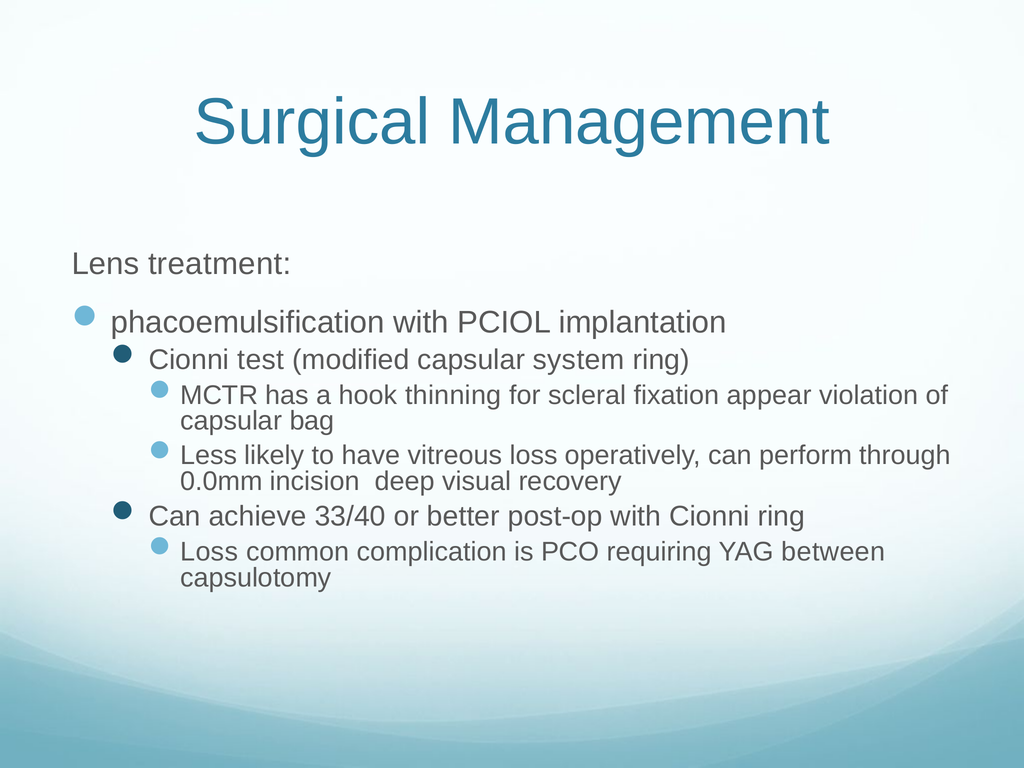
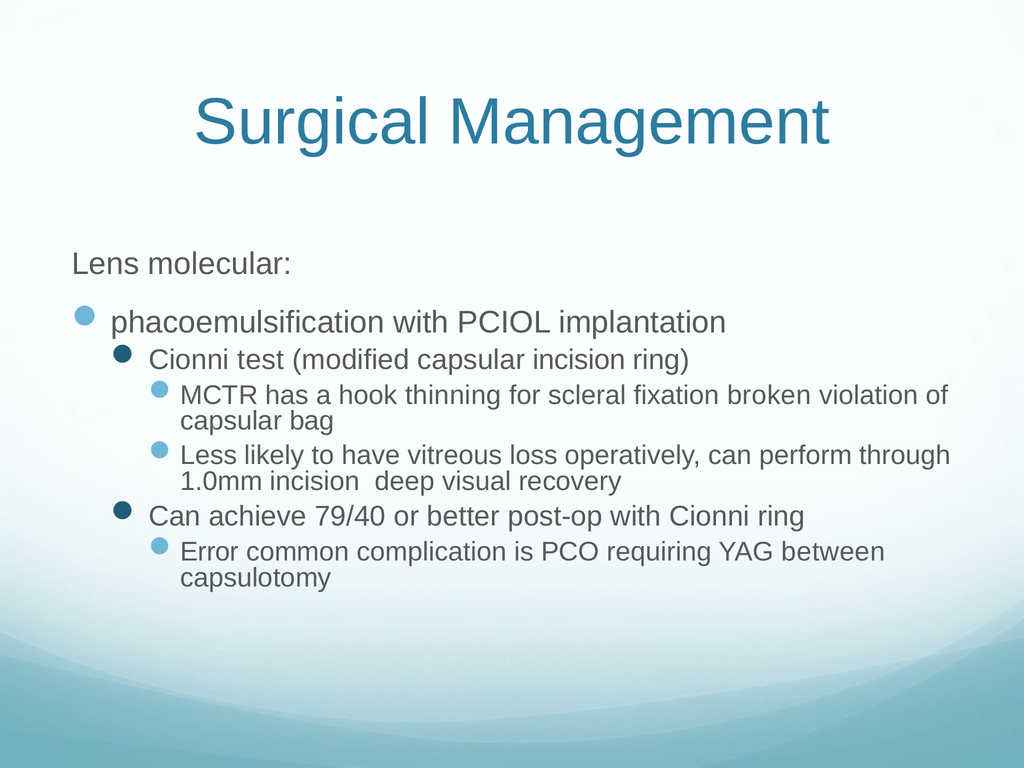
treatment: treatment -> molecular (220, 264)
capsular system: system -> incision (579, 360)
appear: appear -> broken (769, 395)
0.0mm: 0.0mm -> 1.0mm (221, 481)
33/40: 33/40 -> 79/40 (350, 517)
Loss: Loss -> Error (210, 552)
